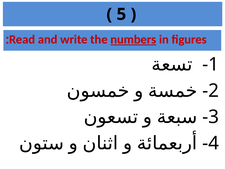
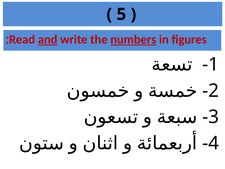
and underline: none -> present (48, 39)
